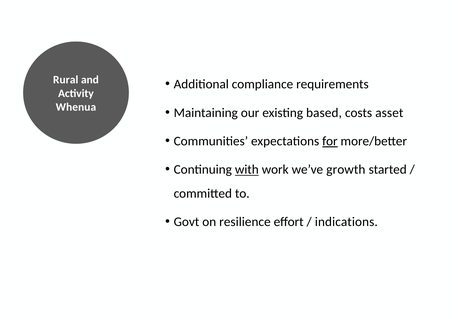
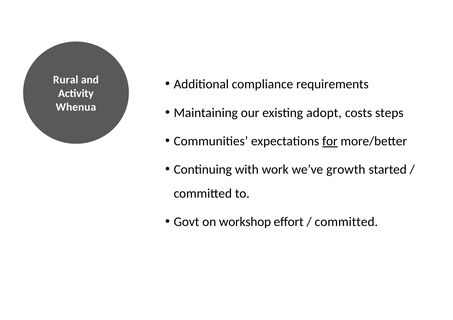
based: based -> adopt (324, 113)
asset: asset -> steps (389, 113)
with underline: present -> none (247, 170)
resilience: resilience -> workshop (245, 222)
indications: indications -> committed (346, 222)
